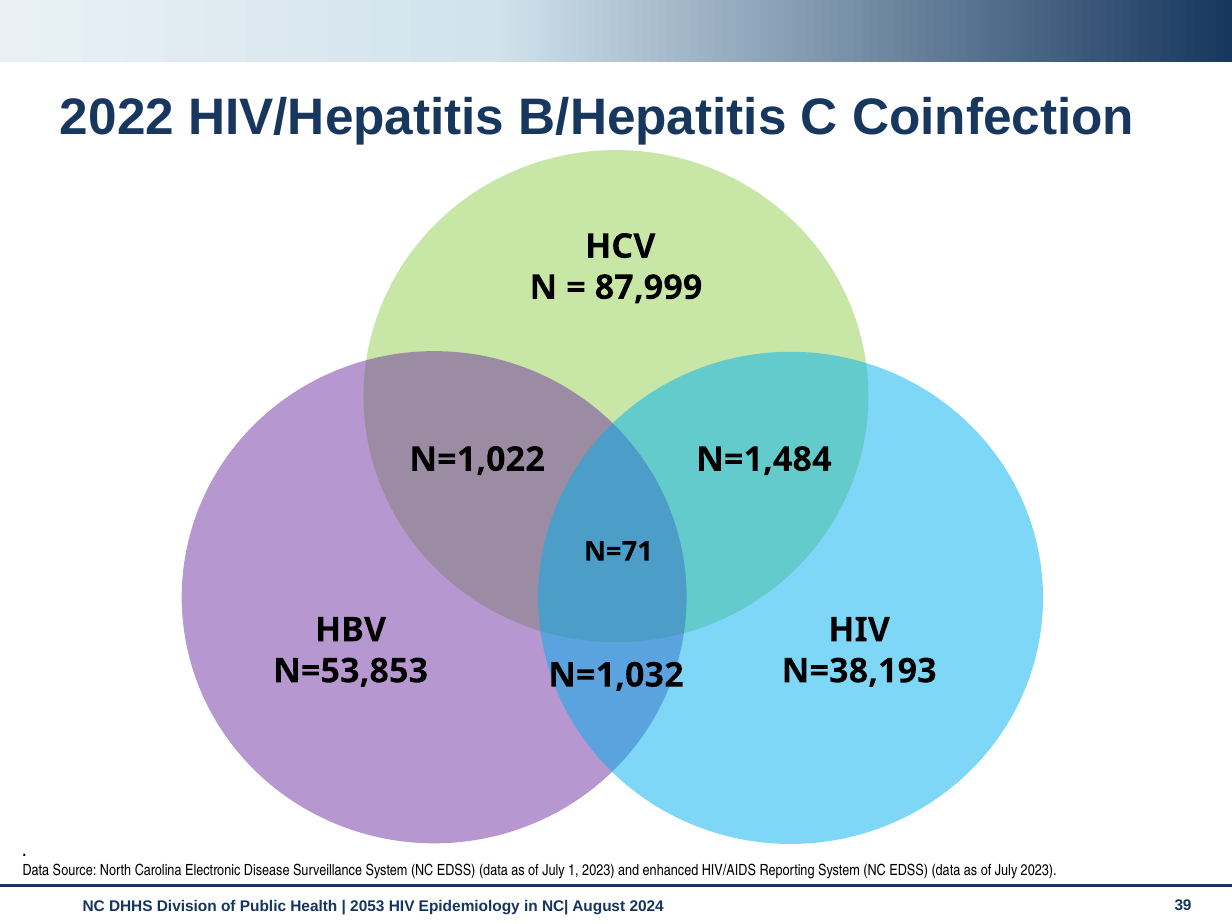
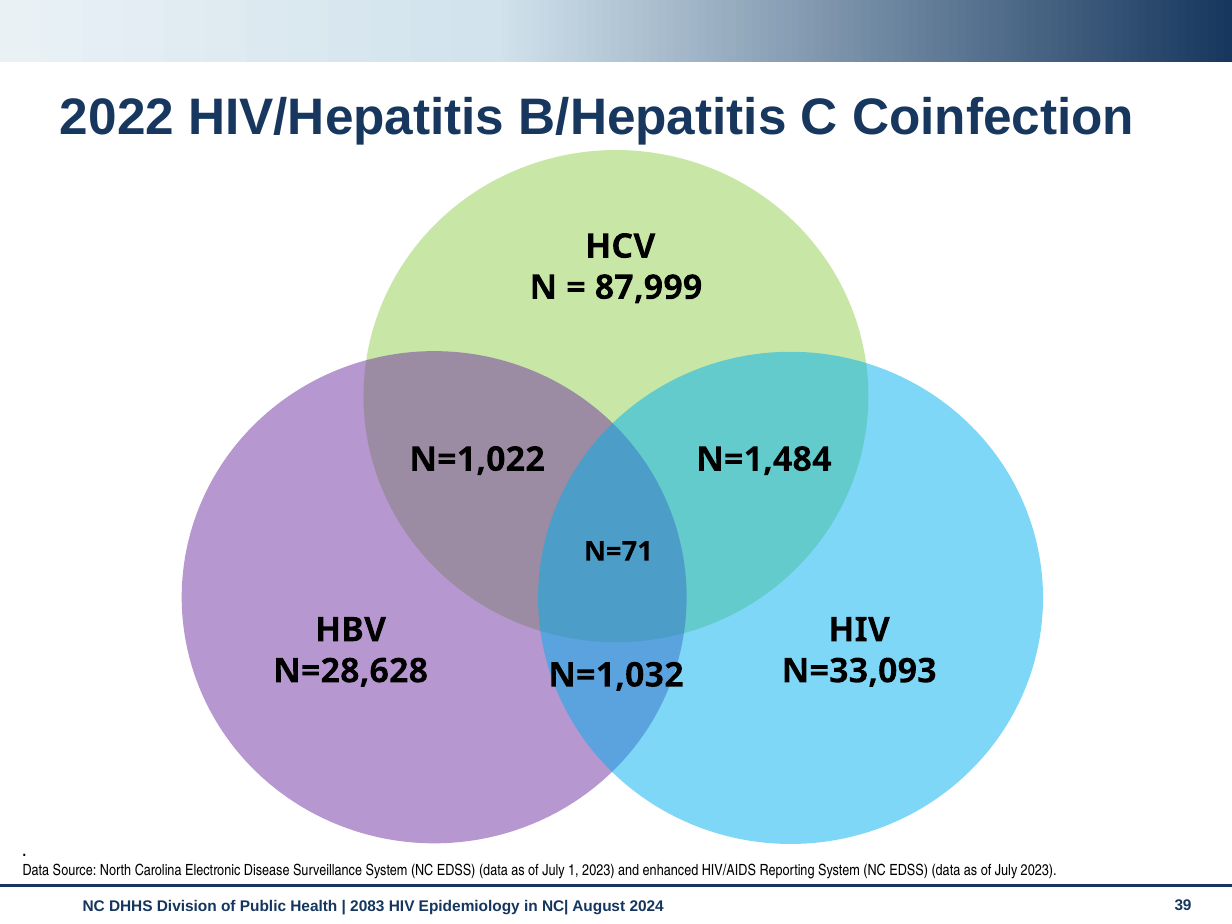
N=53,853: N=53,853 -> N=28,628 (351, 671)
N=38,193: N=38,193 -> N=33,093 (859, 671)
2053: 2053 -> 2083 (367, 906)
